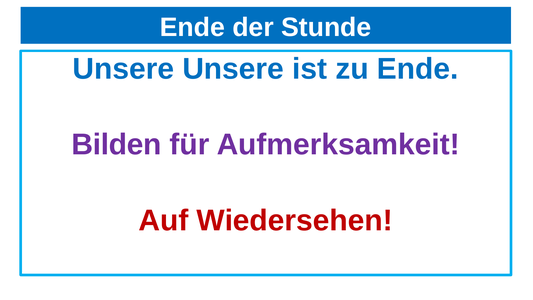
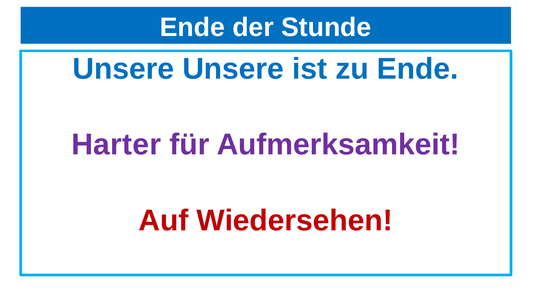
Bilden: Bilden -> Harter (116, 145)
